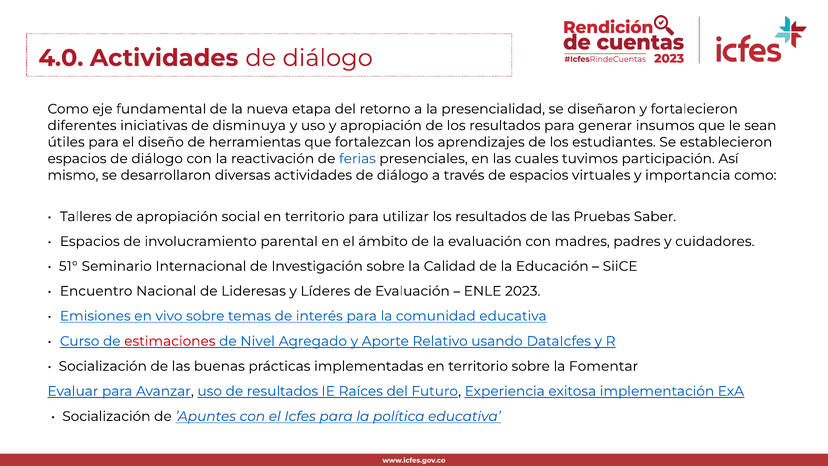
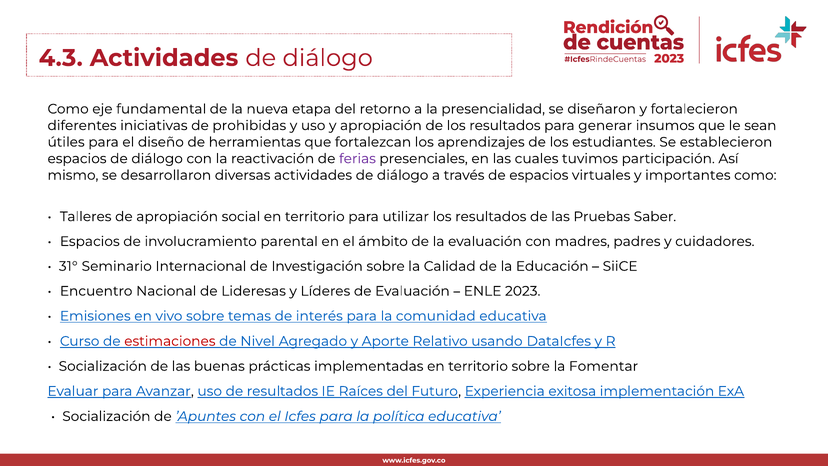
4.0: 4.0 -> 4.3 (61, 58)
disminuya: disminuya -> prohibidas (249, 125)
ferias colour: blue -> purple (357, 159)
importancia: importancia -> importantes (688, 175)
51°: 51° -> 31° (68, 266)
